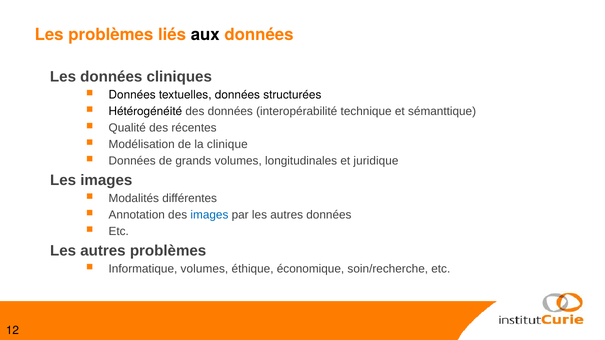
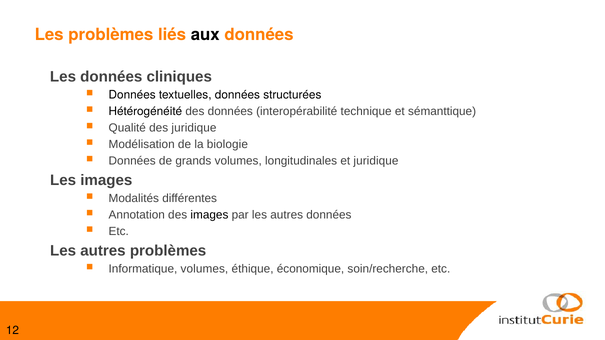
des récentes: récentes -> juridique (194, 128)
clinique: clinique -> biologie (227, 144)
images colour: blue -> black (209, 215)
